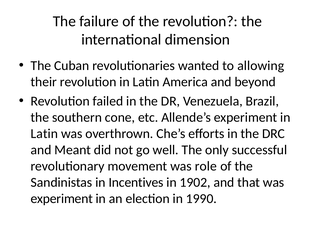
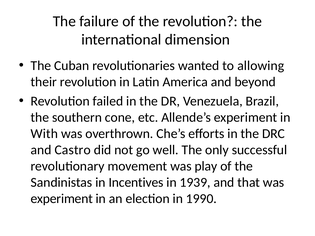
Latin: Latin -> With (44, 134)
Meant: Meant -> Castro (73, 150)
role: role -> play (206, 166)
1902: 1902 -> 1939 (195, 183)
